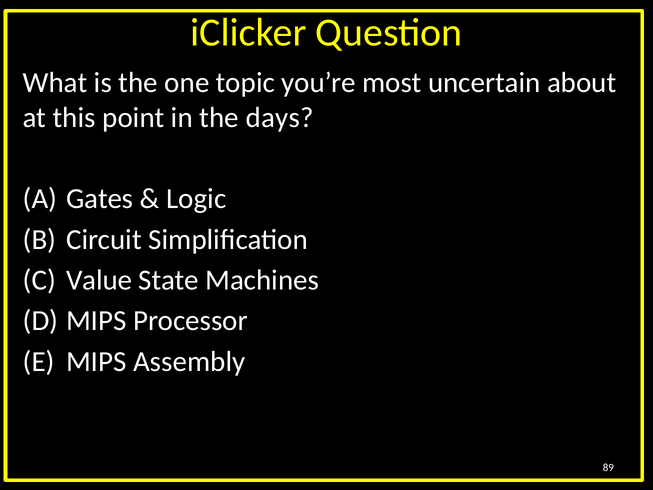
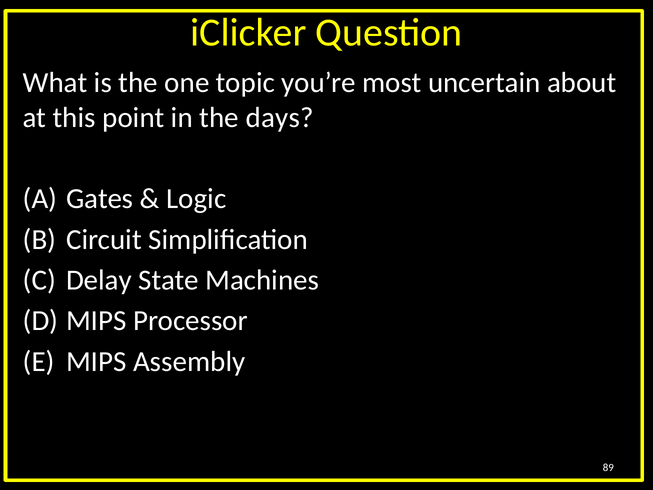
Value: Value -> Delay (99, 280)
